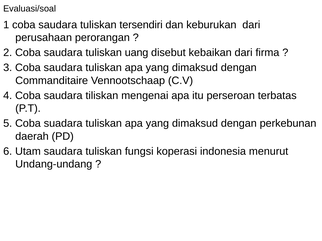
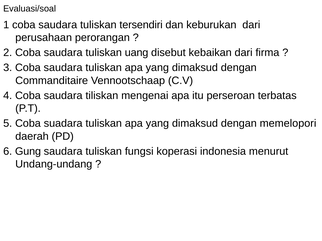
perkebunan: perkebunan -> memelopori (288, 124)
Utam: Utam -> Gung (28, 152)
